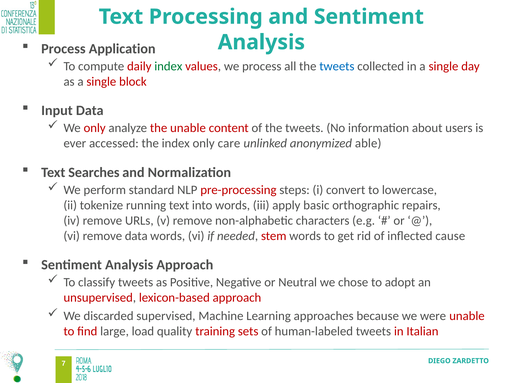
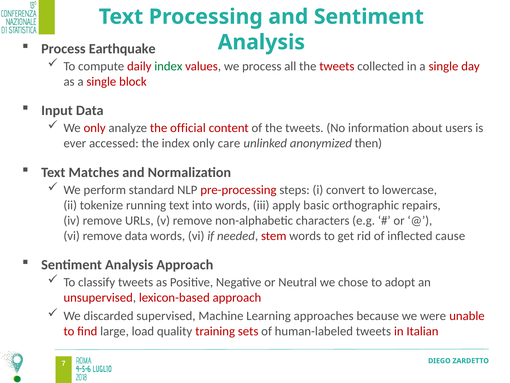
Application: Application -> Earthquake (122, 49)
tweets colour: blue -> red (337, 66)
the unable: unable -> official (188, 128)
able: able -> then (368, 143)
Searches: Searches -> Matches (94, 172)
